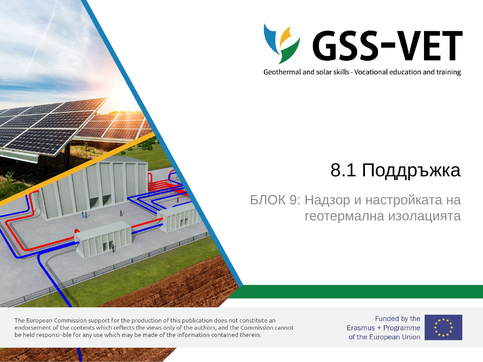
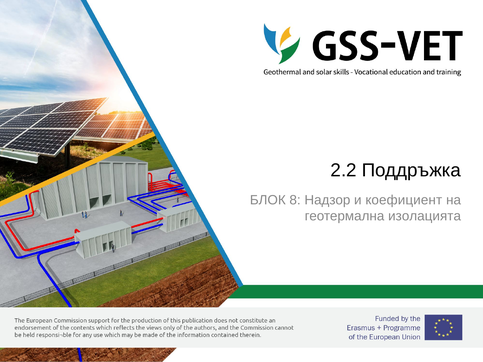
8.1: 8.1 -> 2.2 (344, 170)
9: 9 -> 8 (295, 200)
настройката: настройката -> коефициент (404, 200)
